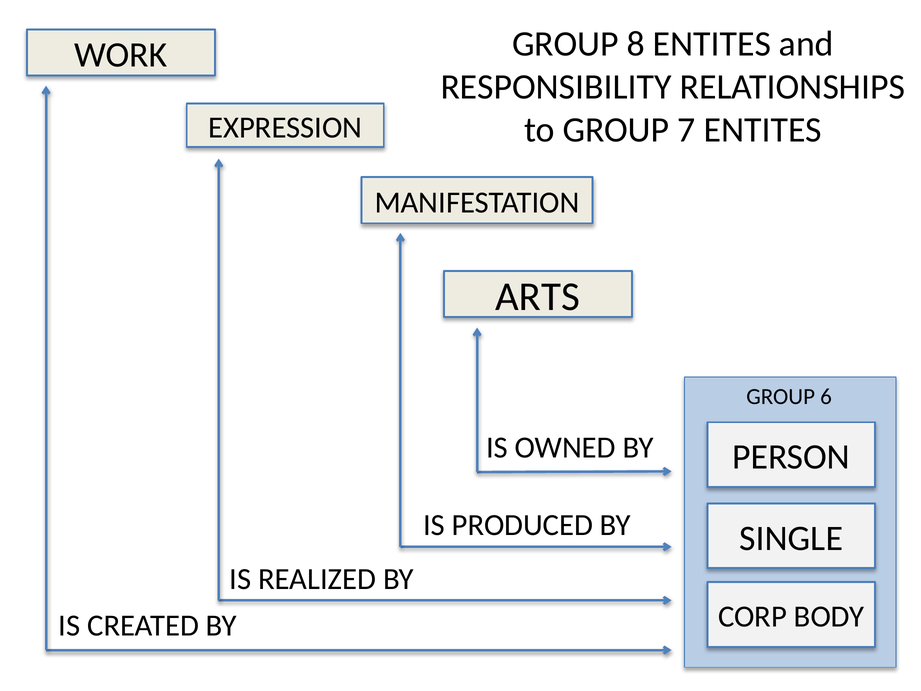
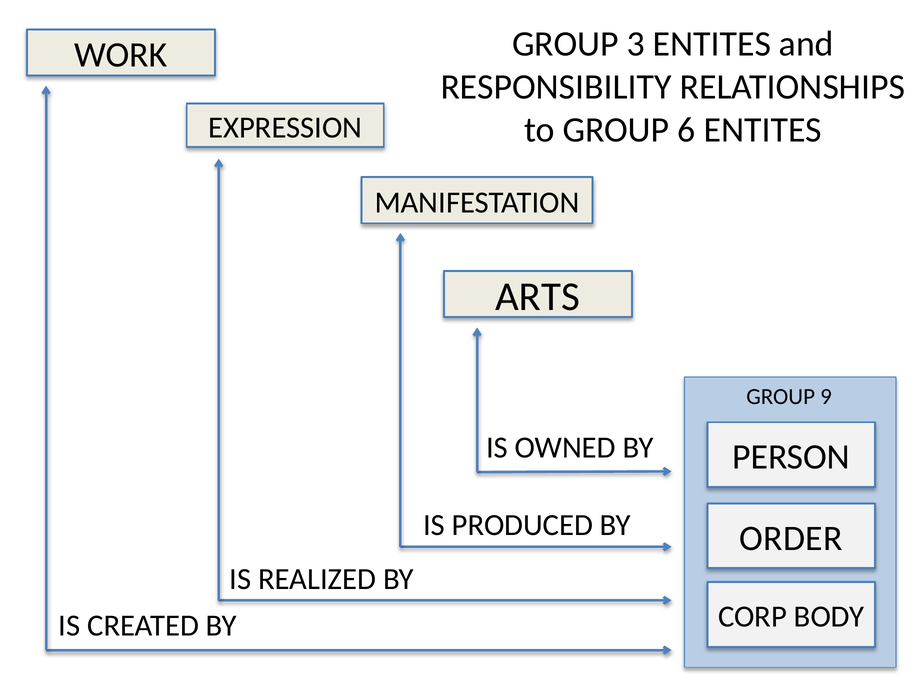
8: 8 -> 3 (636, 44)
7: 7 -> 6 (687, 130)
6: 6 -> 9 (826, 397)
SINGLE: SINGLE -> ORDER (791, 538)
